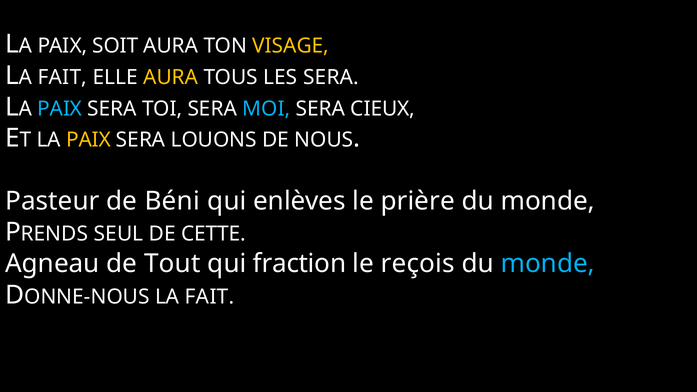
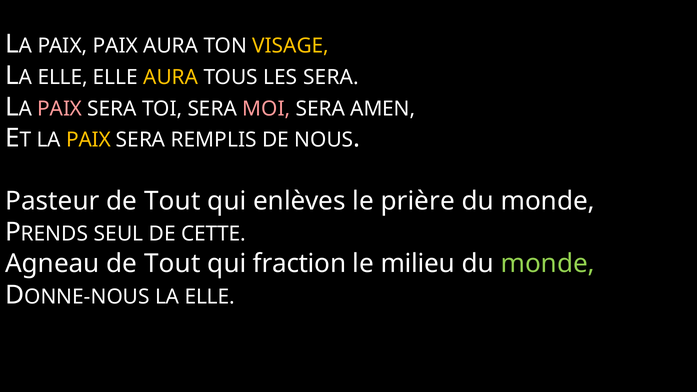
PAIX SOIT: SOIT -> PAIX (115, 46)
FAIT: FAIT -> ELLE (63, 77)
PAIX colour: light blue -> pink (60, 109)
MOI colour: light blue -> pink (266, 109)
CIEUX: CIEUX -> AMEN (383, 109)
LOUONS: LOUONS -> REMPLIS (214, 140)
Béni: Béni -> Tout (172, 201)
reçois: reçois -> milieu (418, 264)
monde colour: light blue -> light green (548, 264)
LA FAIT: FAIT -> ELLE (210, 297)
